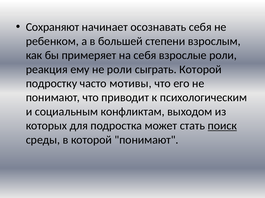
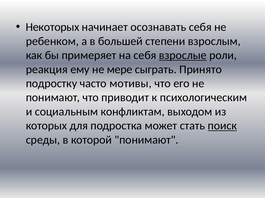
Сохраняют: Сохраняют -> Некоторых (53, 27)
взрослые underline: none -> present (183, 55)
не роли: роли -> мере (120, 70)
сыграть Которой: Которой -> Принято (201, 70)
